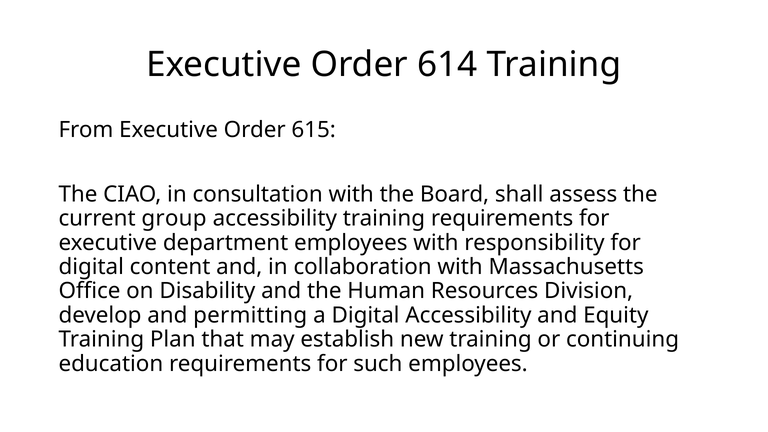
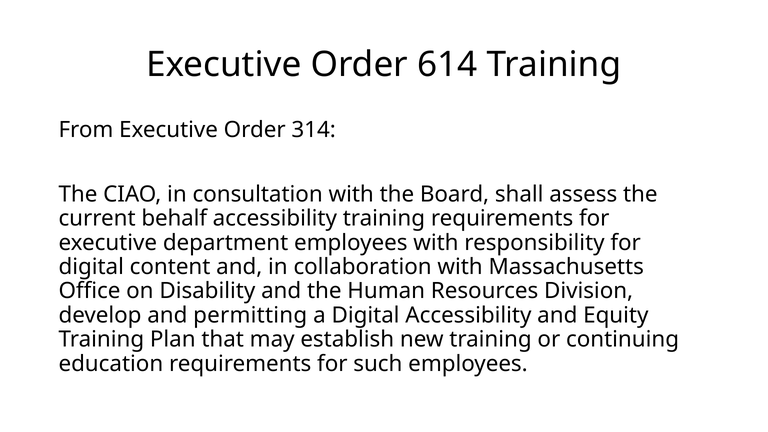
615: 615 -> 314 (314, 130)
group: group -> behalf (174, 218)
